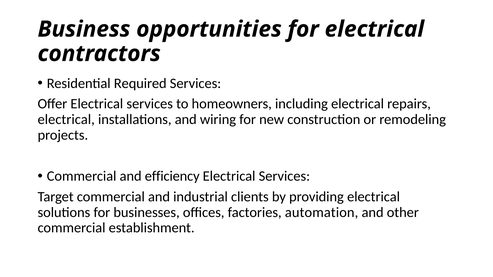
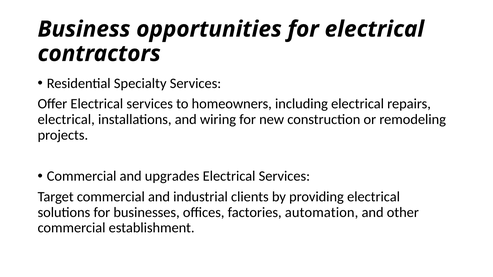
Required: Required -> Specialty (140, 83)
efficiency: efficiency -> upgrades (172, 176)
